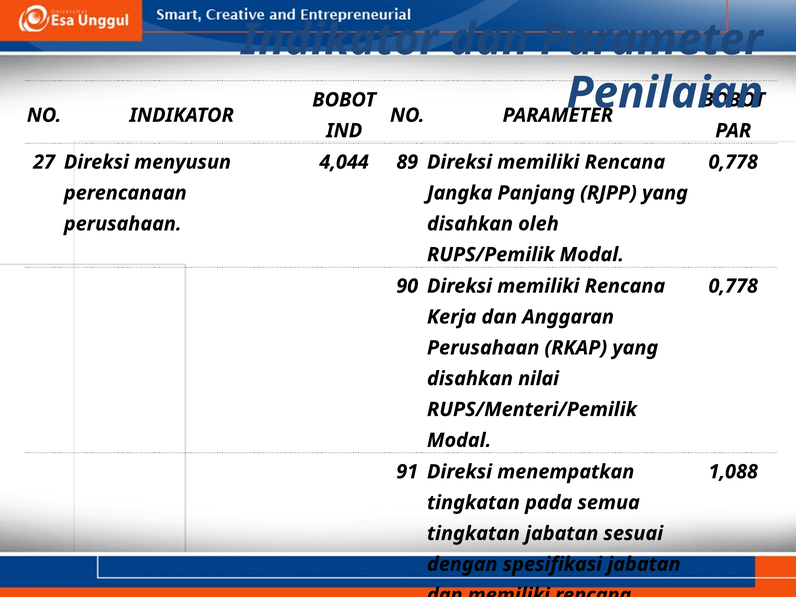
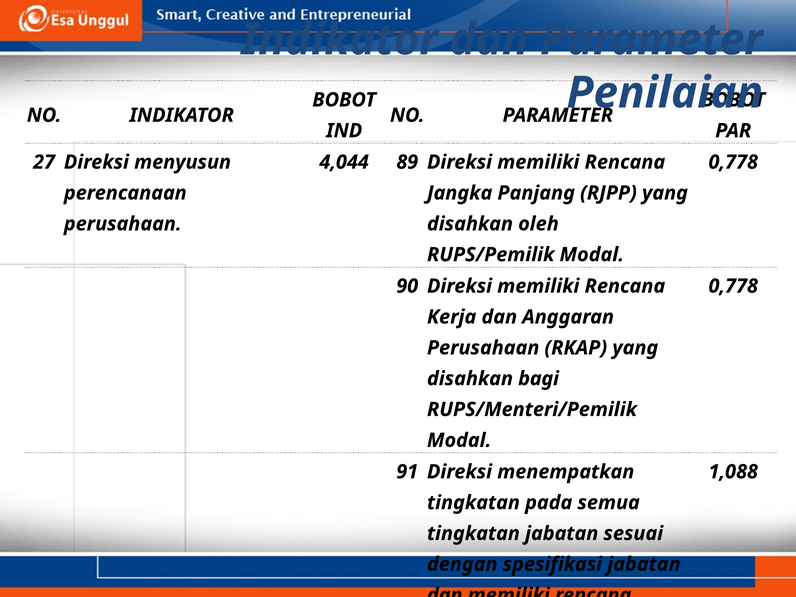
nilai: nilai -> bagi (539, 379)
